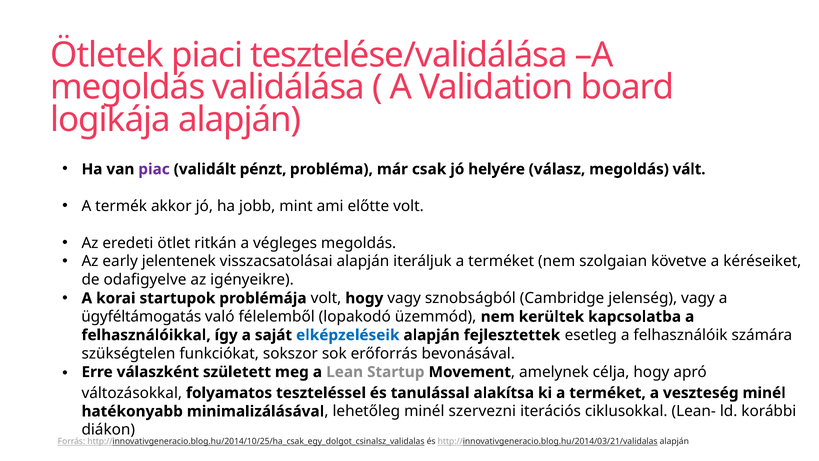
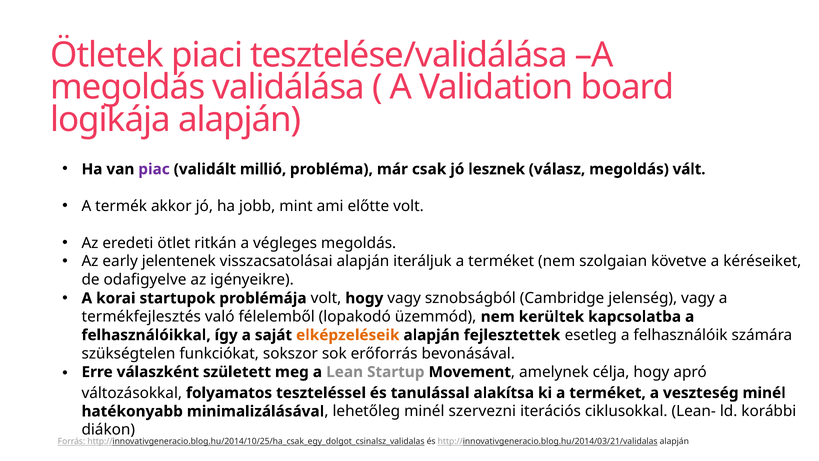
pénzt: pénzt -> millió (263, 169)
helyére: helyére -> lesznek (497, 169)
ügyféltámogatás: ügyféltámogatás -> termékfejlesztés (141, 316)
elképzeléseik colour: blue -> orange (348, 335)
